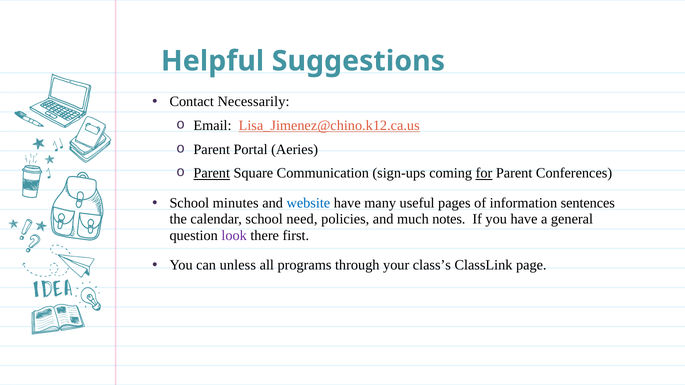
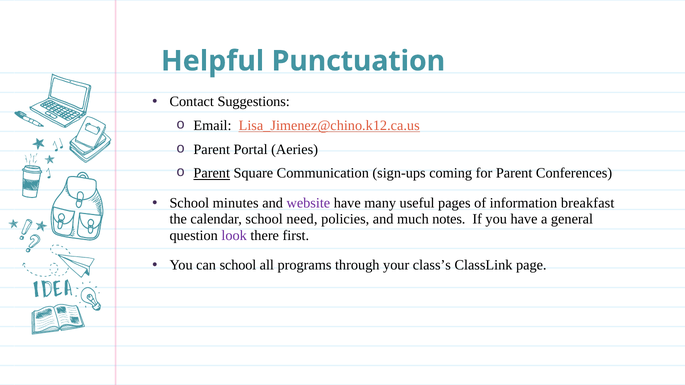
Suggestions: Suggestions -> Punctuation (358, 61)
Necessarily: Necessarily -> Suggestions (254, 102)
for underline: present -> none (484, 173)
website colour: blue -> purple (308, 203)
sentences: sentences -> breakfast (588, 203)
can unless: unless -> school (238, 265)
